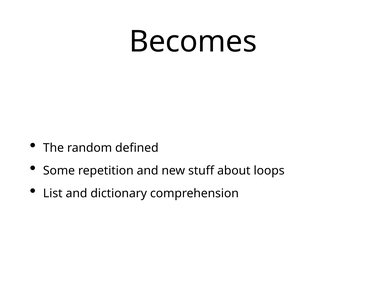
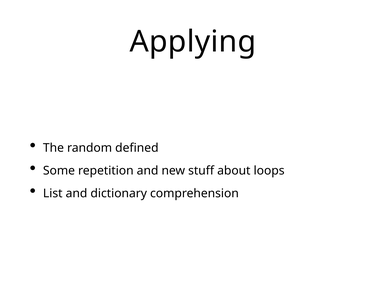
Becomes: Becomes -> Applying (193, 42)
